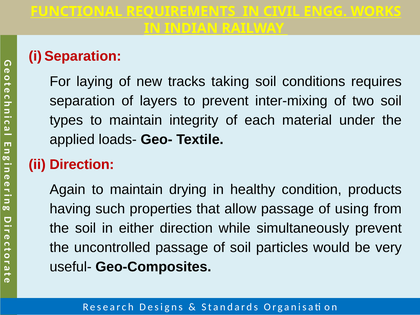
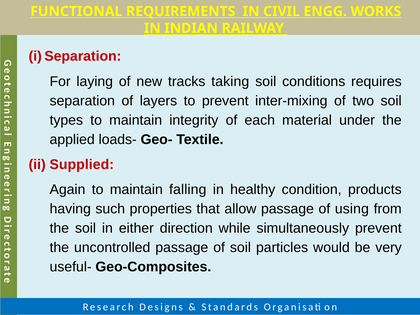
ii Direction: Direction -> Supplied (82, 165)
drying: drying -> falling (188, 190)
